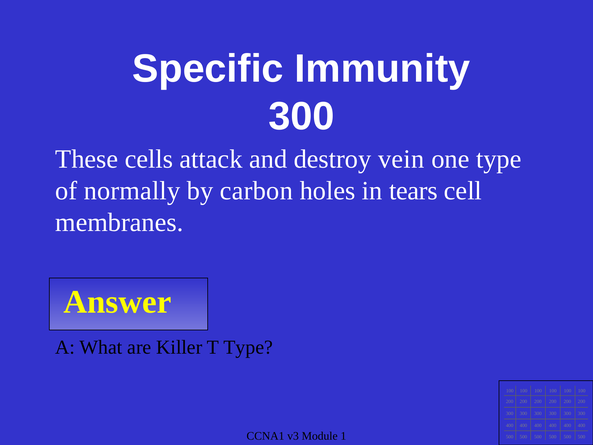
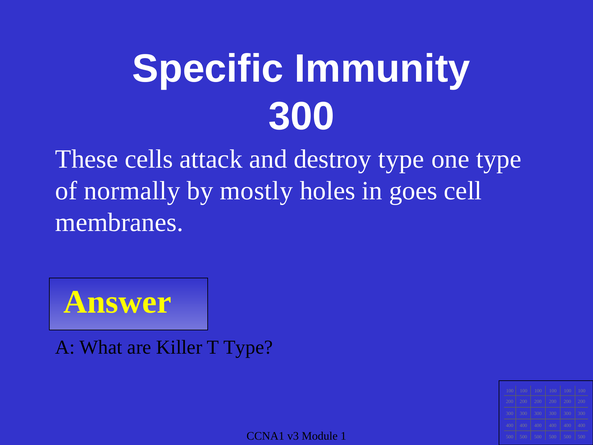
destroy vein: vein -> type (401, 159)
carbon: carbon -> mostly (256, 191)
tears: tears -> goes (413, 191)
